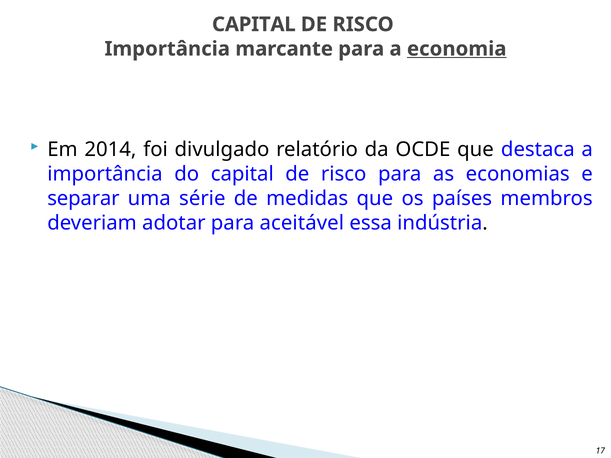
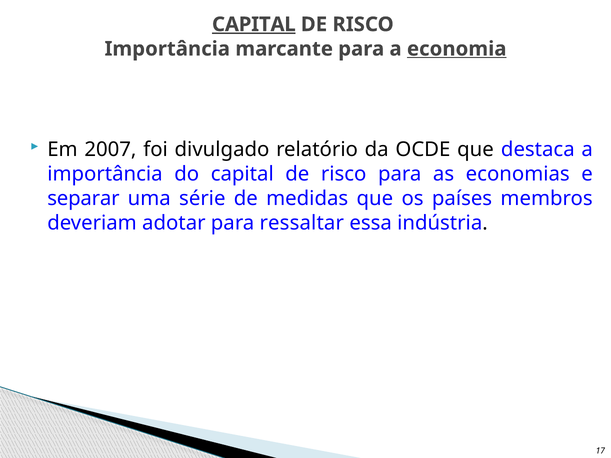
CAPITAL underline: none -> present (254, 24)
2014: 2014 -> 2007 (110, 150)
aceitável: aceitável -> ressaltar (302, 223)
